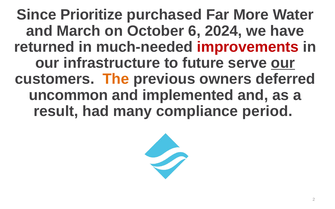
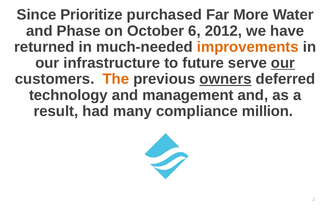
March: March -> Phase (79, 31)
2024: 2024 -> 2012 (223, 31)
improvements colour: red -> orange (248, 47)
owners underline: none -> present (226, 79)
uncommon: uncommon -> technology (68, 95)
implemented: implemented -> management (188, 95)
period: period -> million (267, 111)
